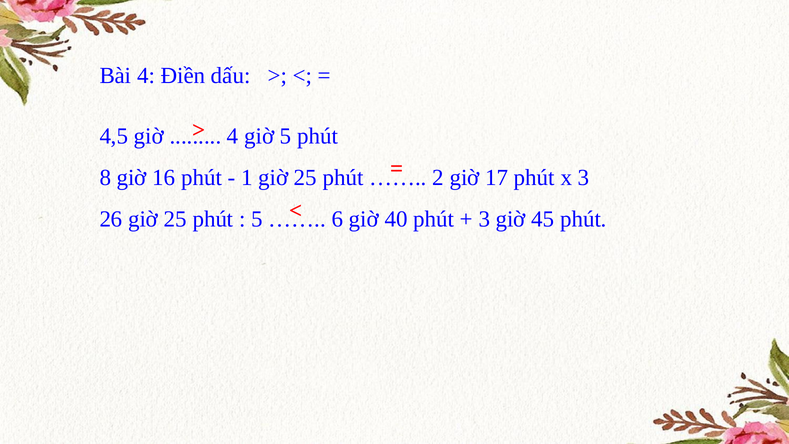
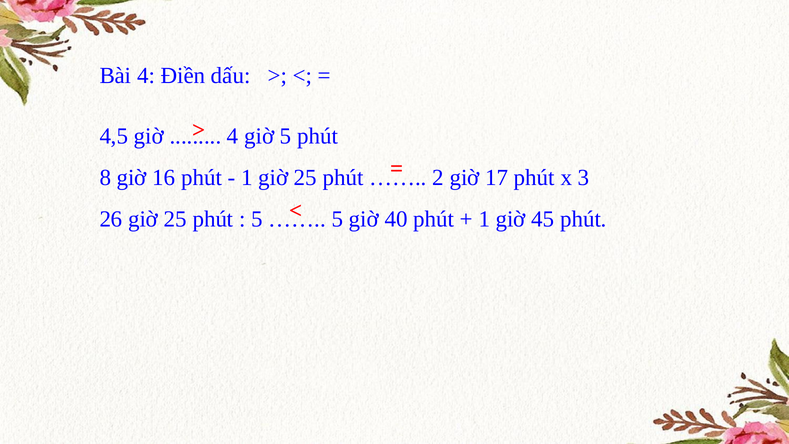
6: 6 -> 5 (337, 219)
3: 3 -> 1 (484, 219)
